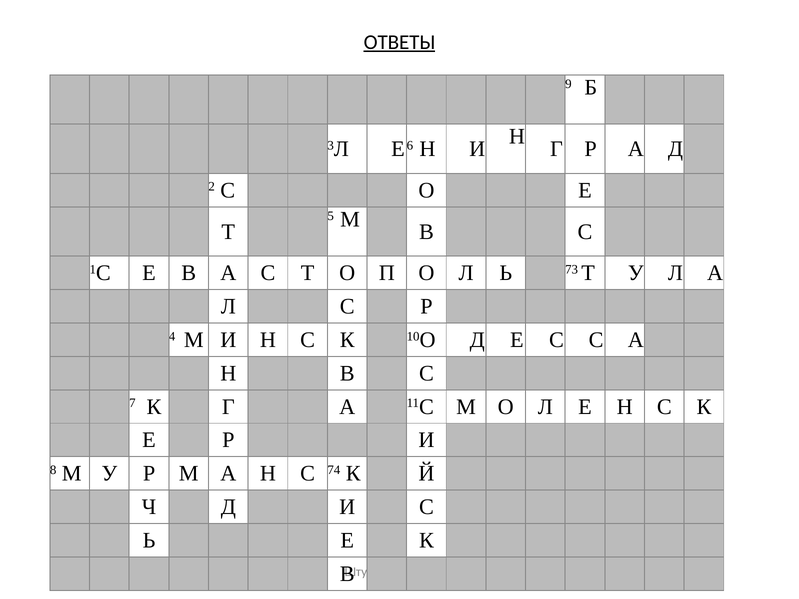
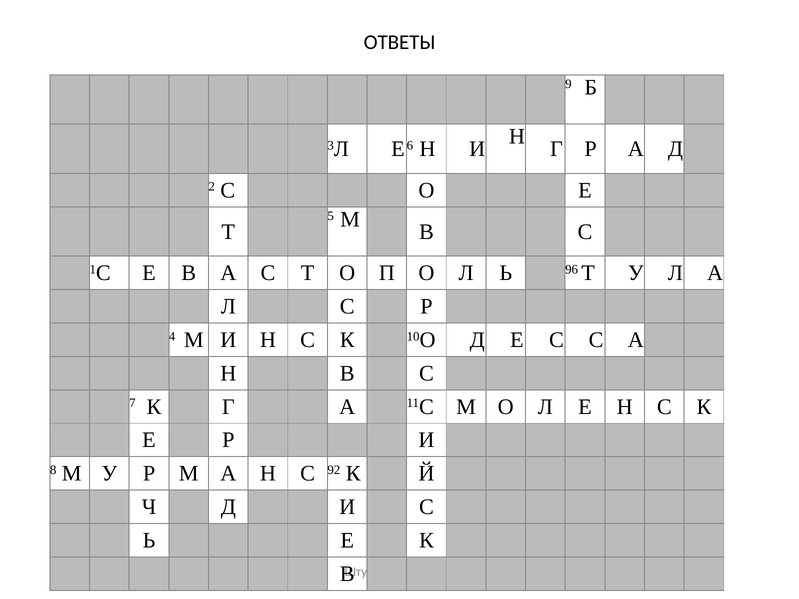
ОТВЕТЫ underline: present -> none (400, 42)
73: 73 -> 96 (572, 270)
74: 74 -> 92 (334, 470)
